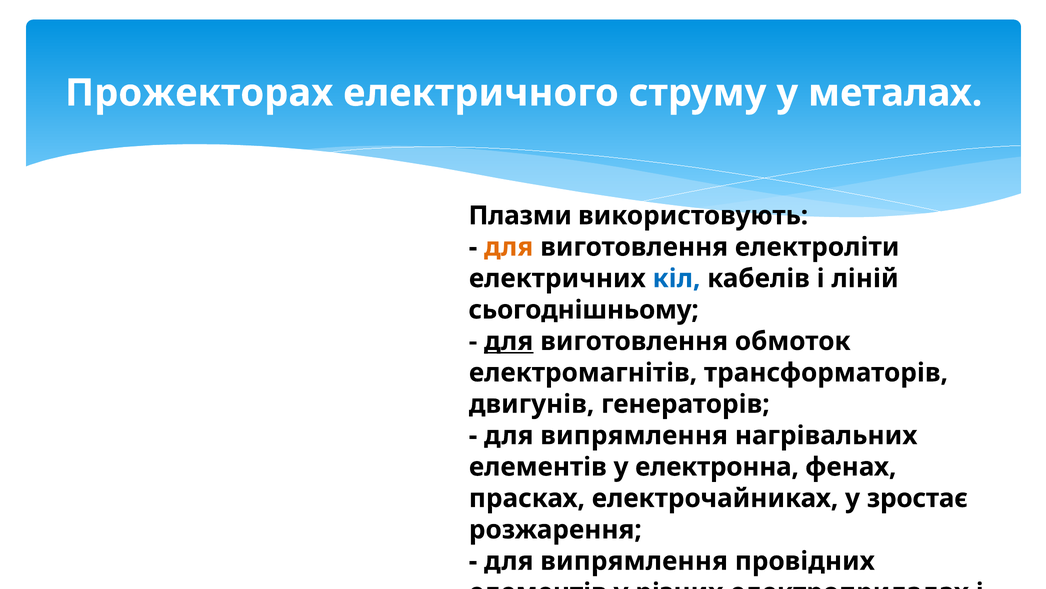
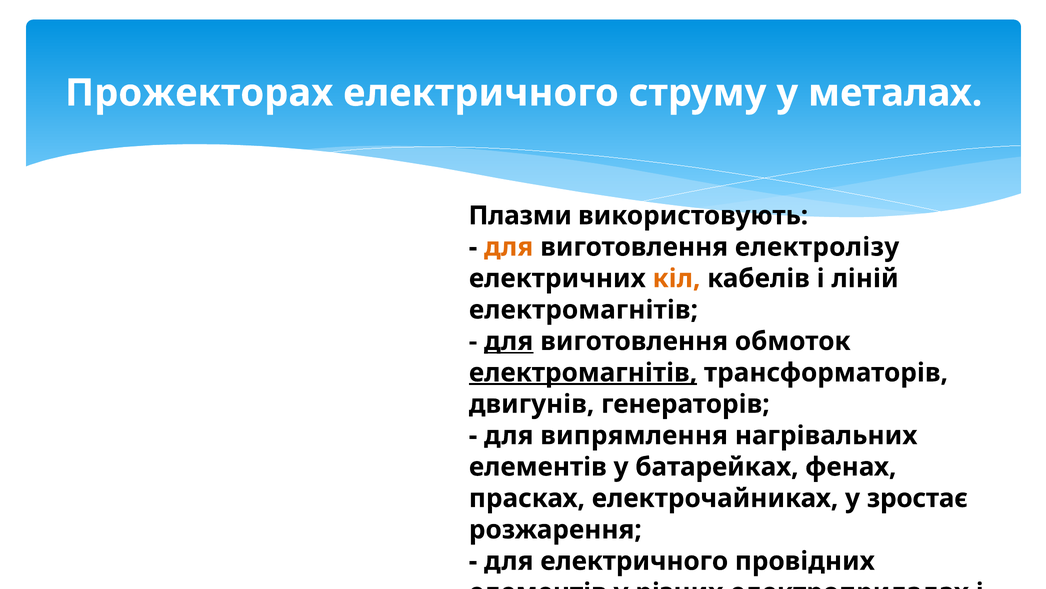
електроліти: електроліти -> електролізу (817, 247)
кіл colour: blue -> orange (676, 278)
сьогоднішньому: сьогоднішньому -> електромагнітів (583, 310)
електромагнітів underline: none -> present (583, 372)
електронна: електронна -> батарейках (717, 466)
випрямлення: випрямлення -> електричного (634, 561)
